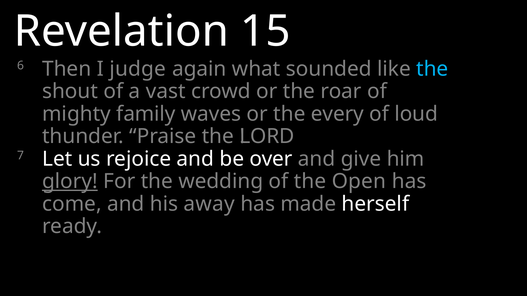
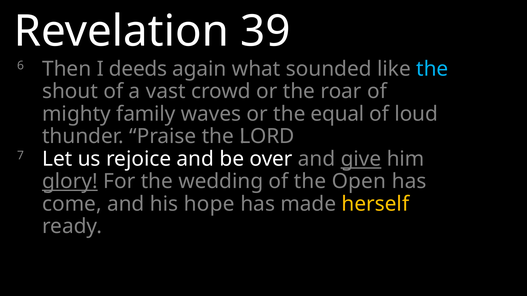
15: 15 -> 39 (265, 31)
judge: judge -> deeds (138, 69)
every: every -> equal (337, 114)
give underline: none -> present (361, 159)
away: away -> hope (209, 204)
herself colour: white -> yellow (375, 204)
